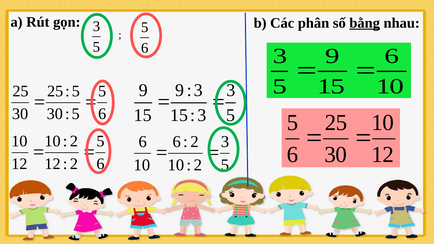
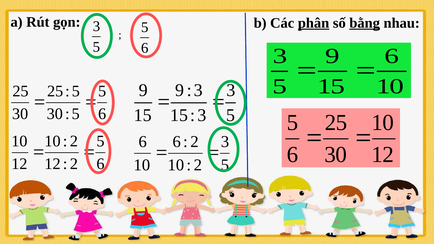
phân underline: none -> present (314, 23)
